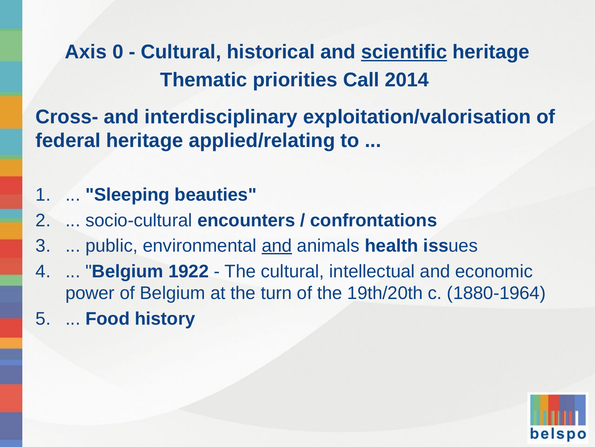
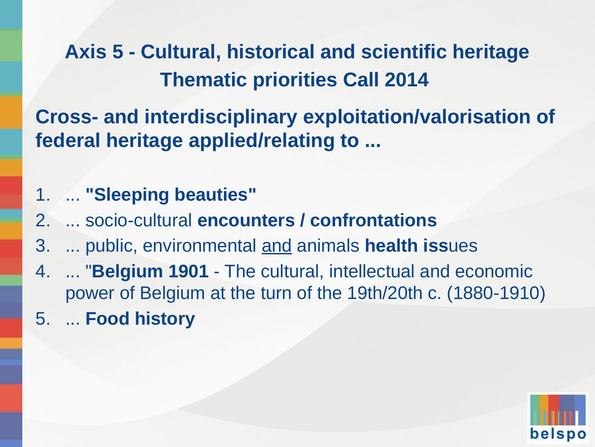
Axis 0: 0 -> 5 (118, 52)
scientific underline: present -> none (404, 52)
1922: 1922 -> 1901 (189, 271)
1880-1964: 1880-1964 -> 1880-1910 (496, 293)
